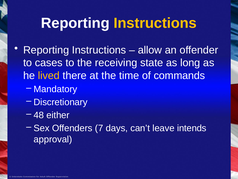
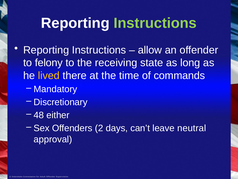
Instructions colour: yellow -> light green (155, 23)
cases: cases -> felony (49, 63)
7: 7 -> 2 (99, 128)
intends: intends -> neutral (192, 128)
